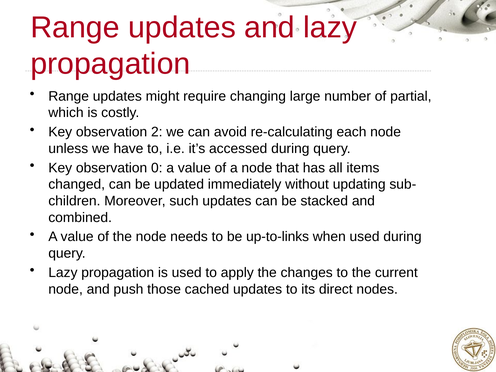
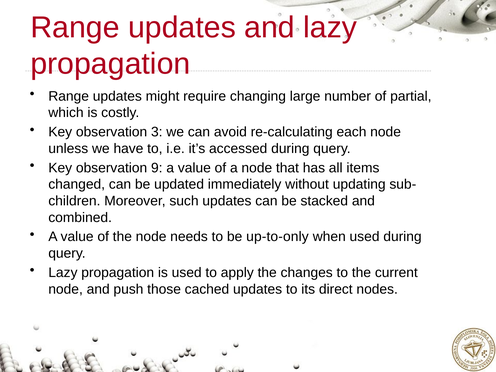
2: 2 -> 3 (157, 132)
0: 0 -> 9 (157, 168)
up-to-links: up-to-links -> up-to-only (277, 237)
